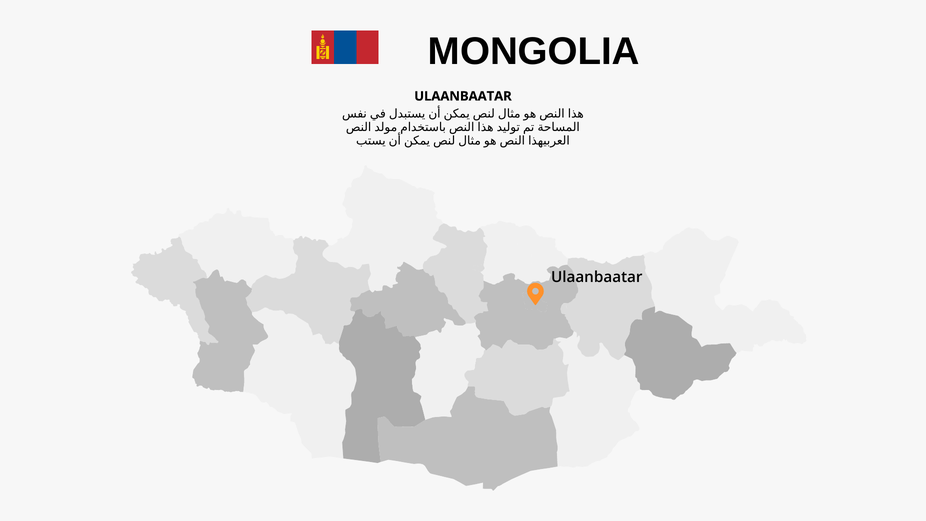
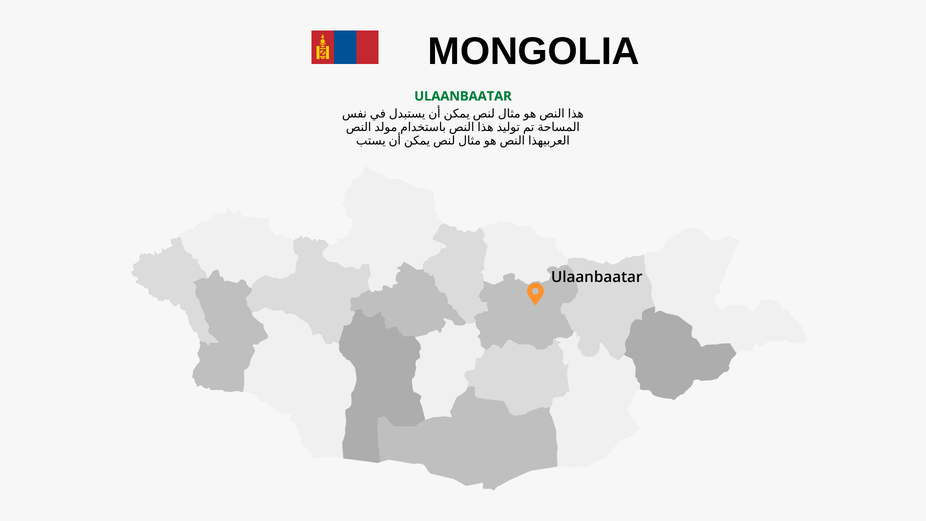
ULAANBAATAR colour: black -> green (463, 96)
